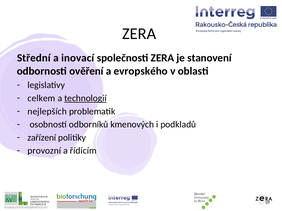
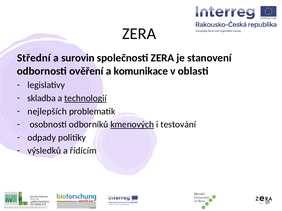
inovací: inovací -> surovin (78, 58)
evropského: evropského -> komunikace (141, 71)
celkem: celkem -> skladba (42, 98)
kmenových underline: none -> present (132, 125)
podkladů: podkladů -> testování (178, 125)
zařízení: zařízení -> odpady (42, 138)
provozní: provozní -> výsledků (44, 151)
